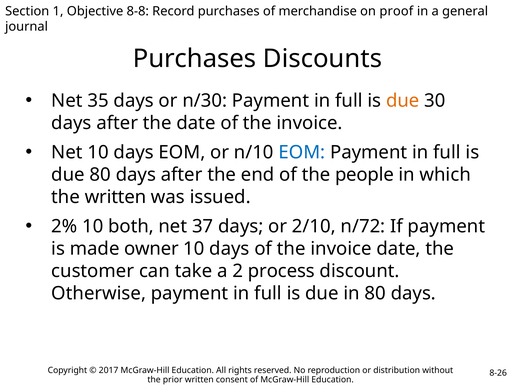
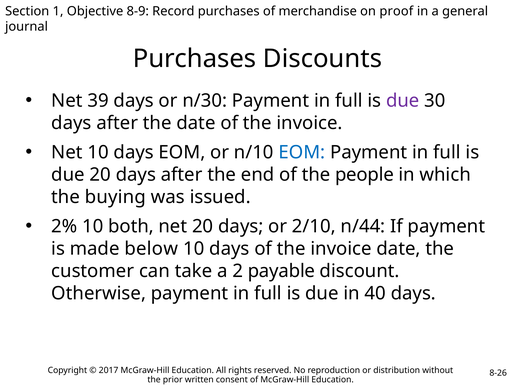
8-8: 8-8 -> 8-9 (138, 11)
35: 35 -> 39 (98, 101)
due colour: orange -> purple (403, 101)
due 80: 80 -> 20 (100, 175)
the written: written -> buying (115, 197)
net 37: 37 -> 20 (203, 227)
n/72: n/72 -> n/44 (363, 227)
owner: owner -> below (151, 249)
process: process -> payable (281, 271)
in 80: 80 -> 40 (375, 294)
